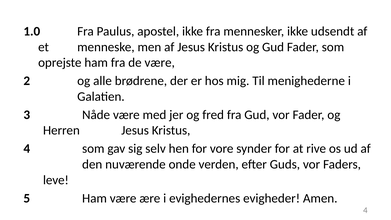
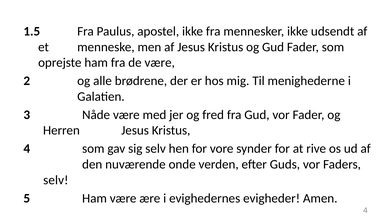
1.0: 1.0 -> 1.5 (32, 31)
leve: leve -> selv (56, 180)
